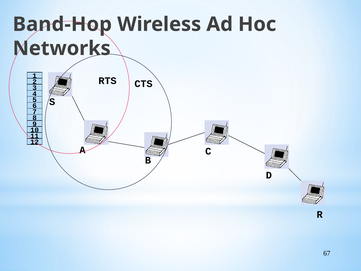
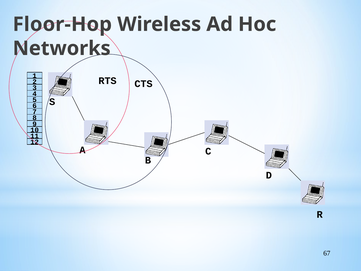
Band-Hop: Band-Hop -> Floor-Hop (62, 24)
